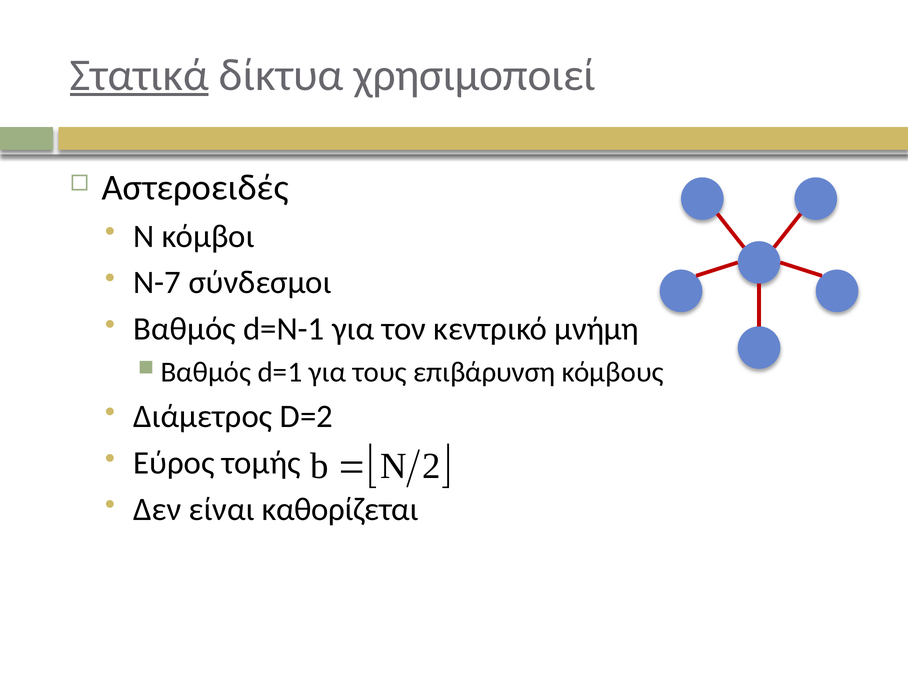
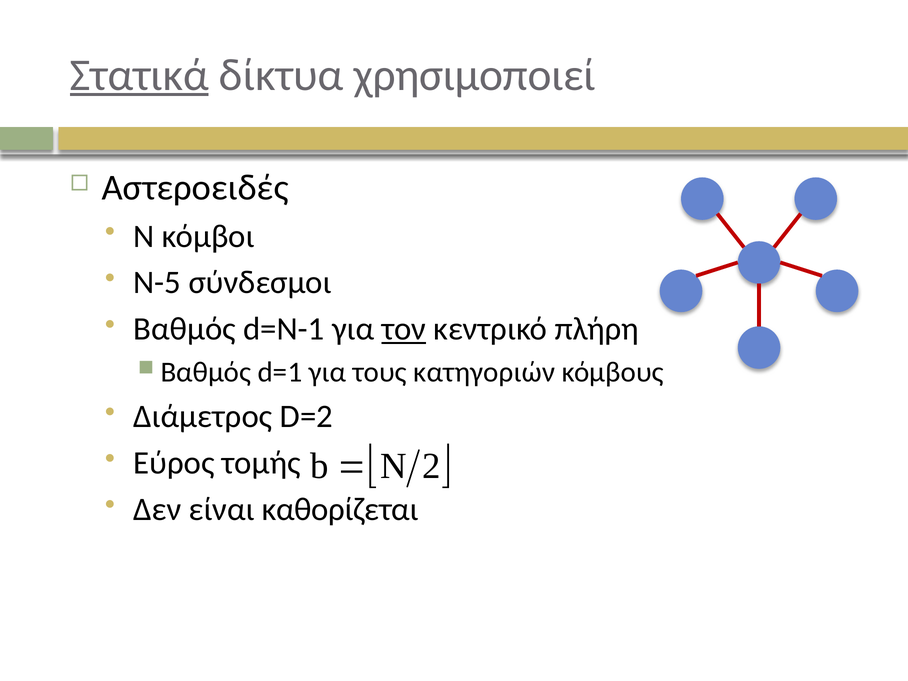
N-7: N-7 -> N-5 (157, 283)
τον underline: none -> present (404, 329)
μνήμη: μνήμη -> πλήρη (597, 329)
επιβάρυνση: επιβάρυνση -> κατηγοριών (484, 372)
